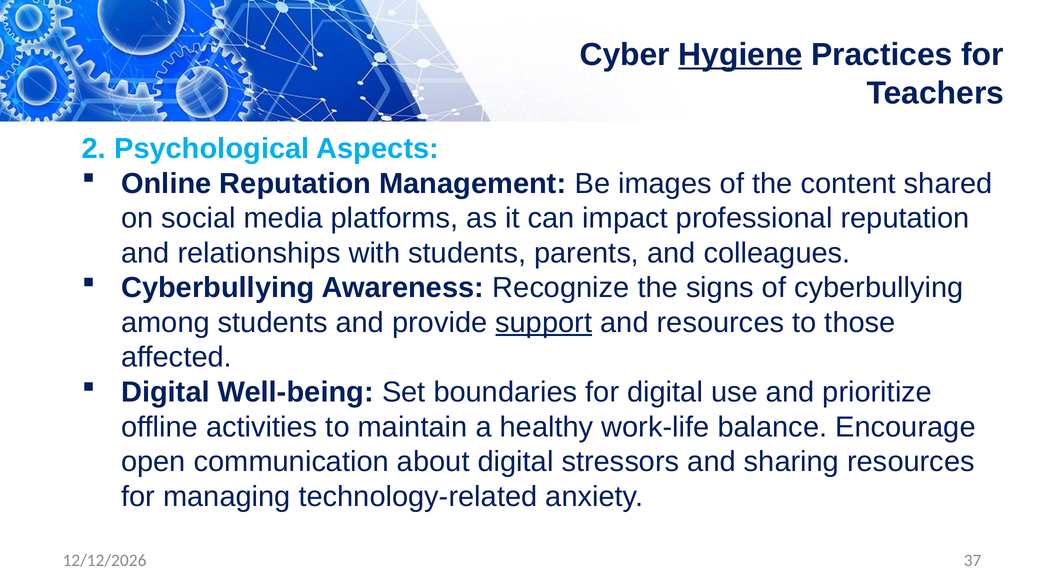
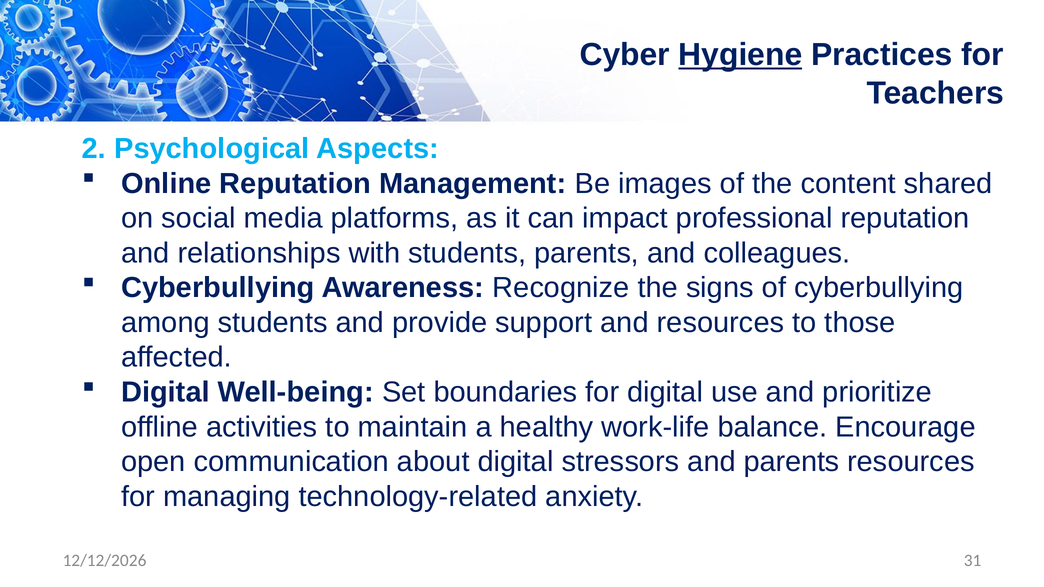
support underline: present -> none (544, 323)
and sharing: sharing -> parents (792, 462)
37: 37 -> 31 (973, 561)
